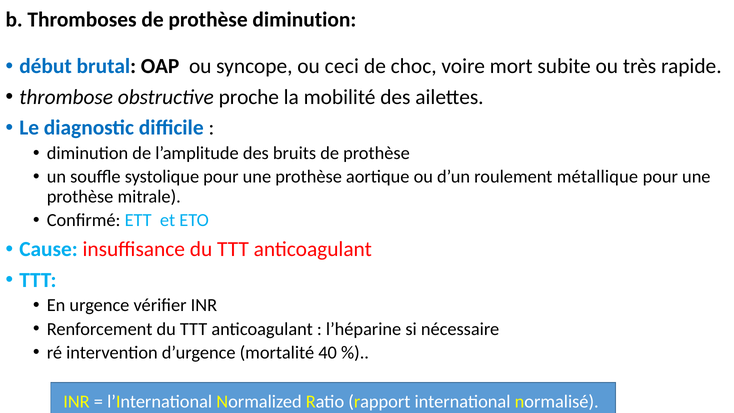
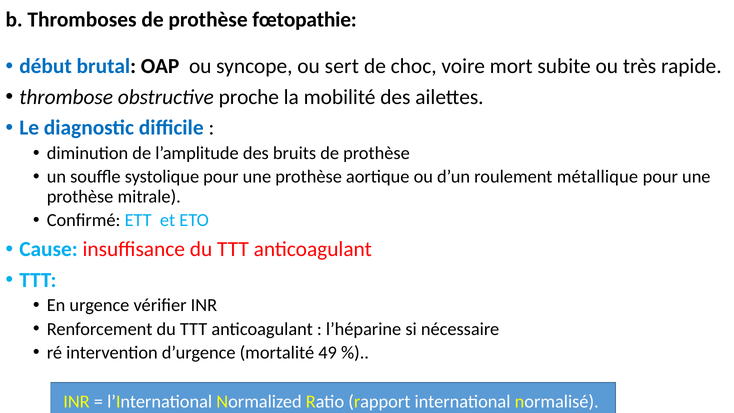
prothèse diminution: diminution -> fœtopathie (305, 20)
ceci: ceci -> sert (342, 66)
40: 40 -> 49 (328, 353)
